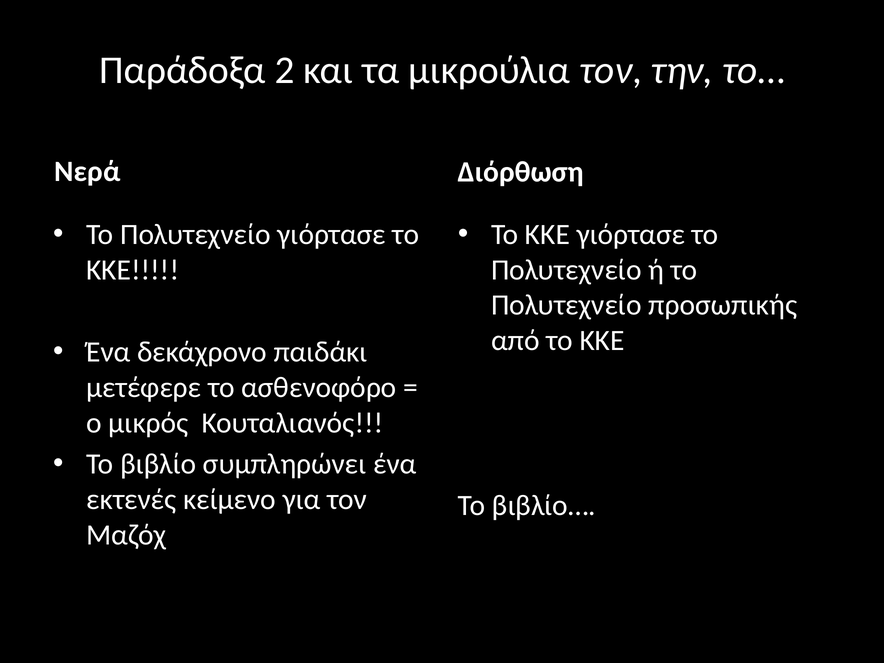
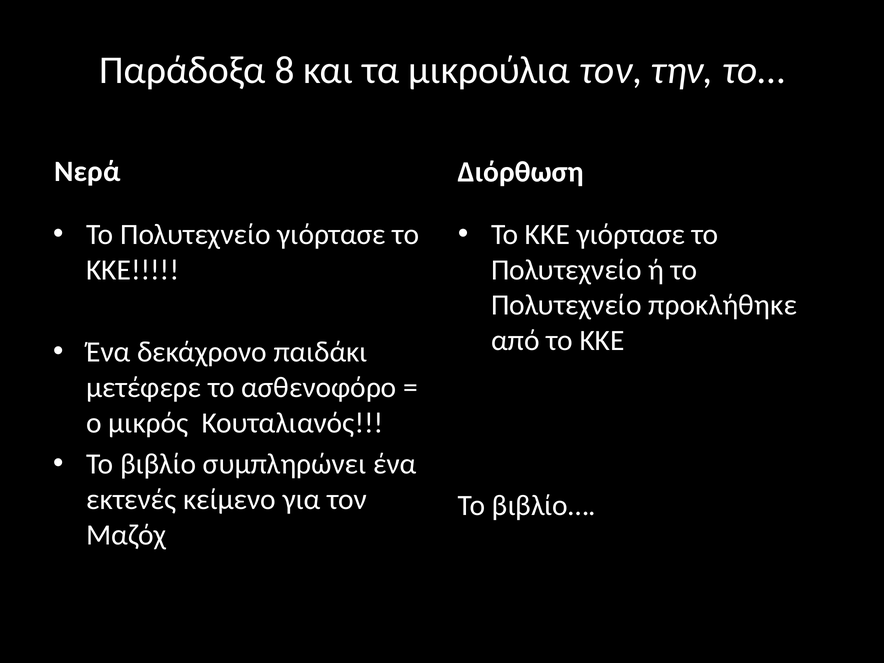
2: 2 -> 8 (285, 70)
προσωπικής: προσωπικής -> προκλήθηκε (723, 305)
